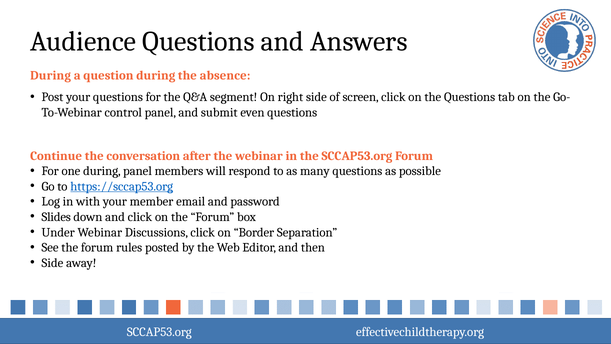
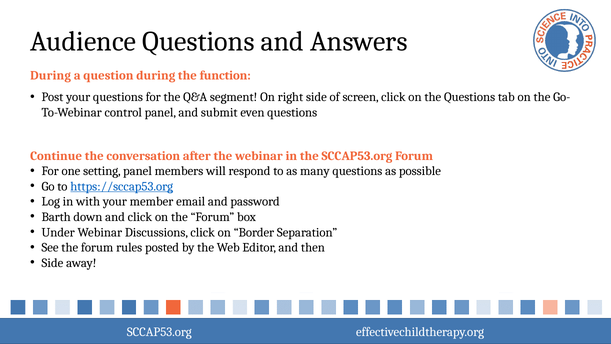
absence: absence -> function (225, 75)
one during: during -> setting (102, 171)
Slides: Slides -> Barth (56, 217)
